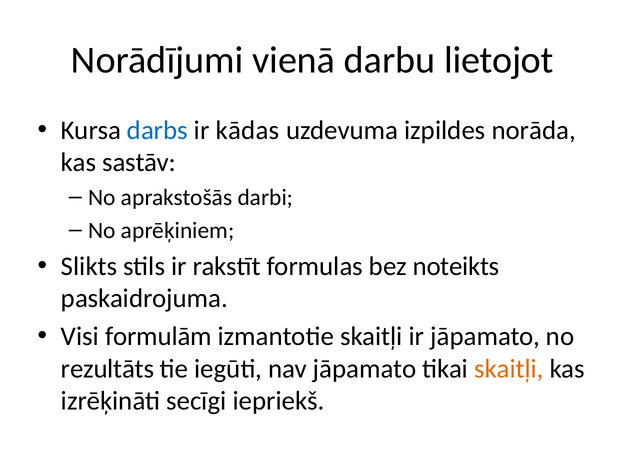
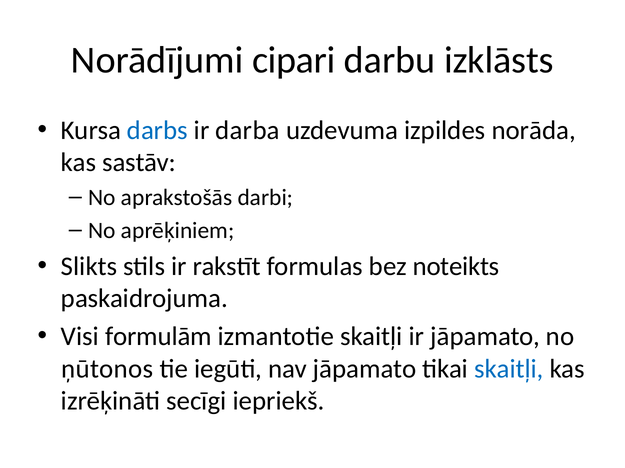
vienā: vienā -> cipari (294, 61)
lietojot: lietojot -> izklāsts (499, 61)
kādas: kādas -> darba (248, 131)
rezultāts: rezultāts -> ņūtonos (107, 369)
skaitļi colour: orange -> blue (509, 369)
